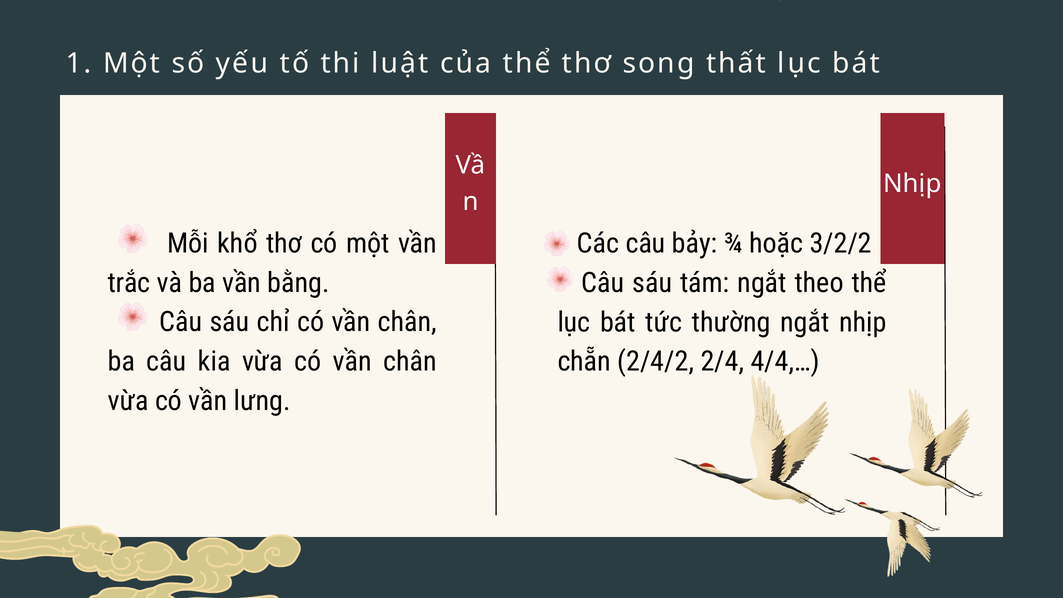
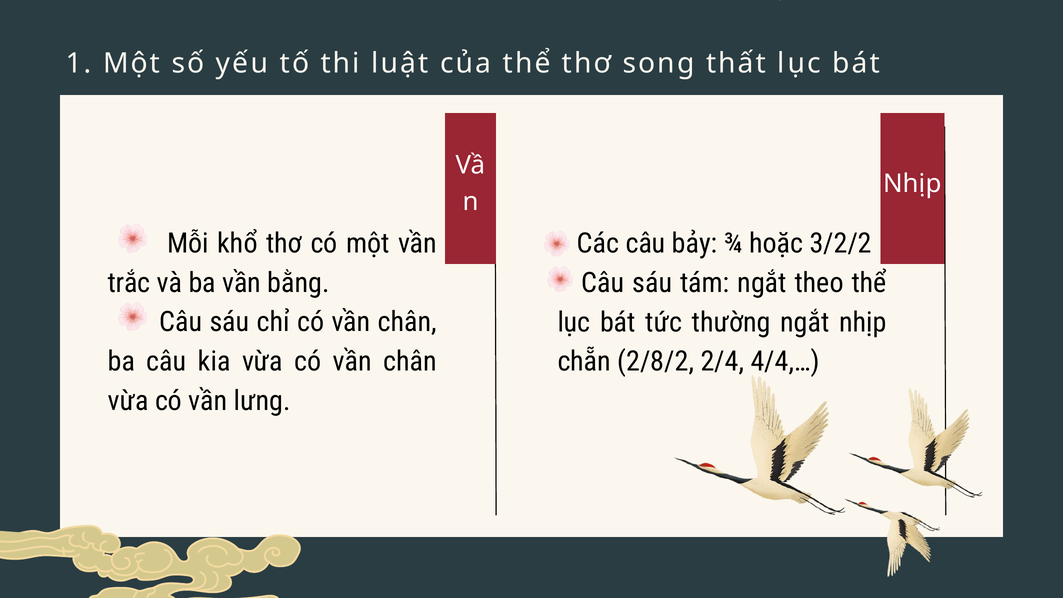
2/4/2: 2/4/2 -> 2/8/2 (656, 361)
